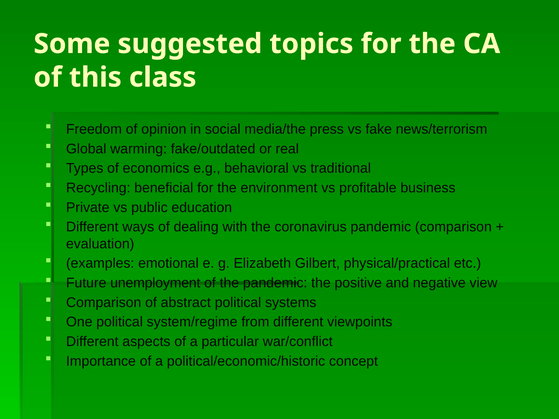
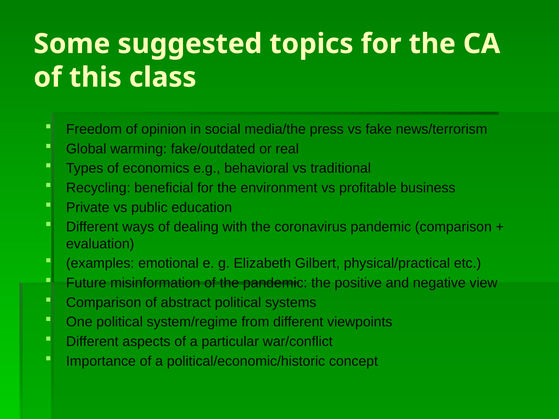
unemployment: unemployment -> misinformation (155, 283)
